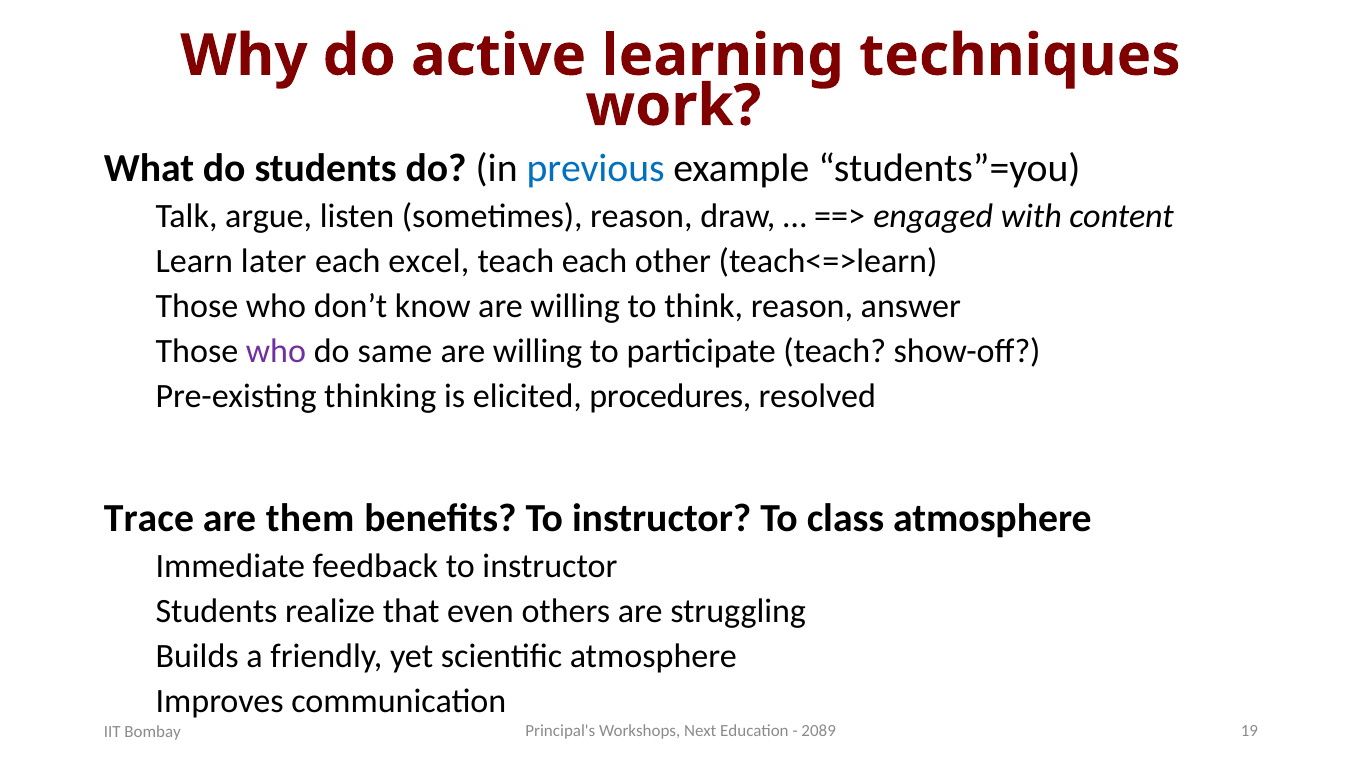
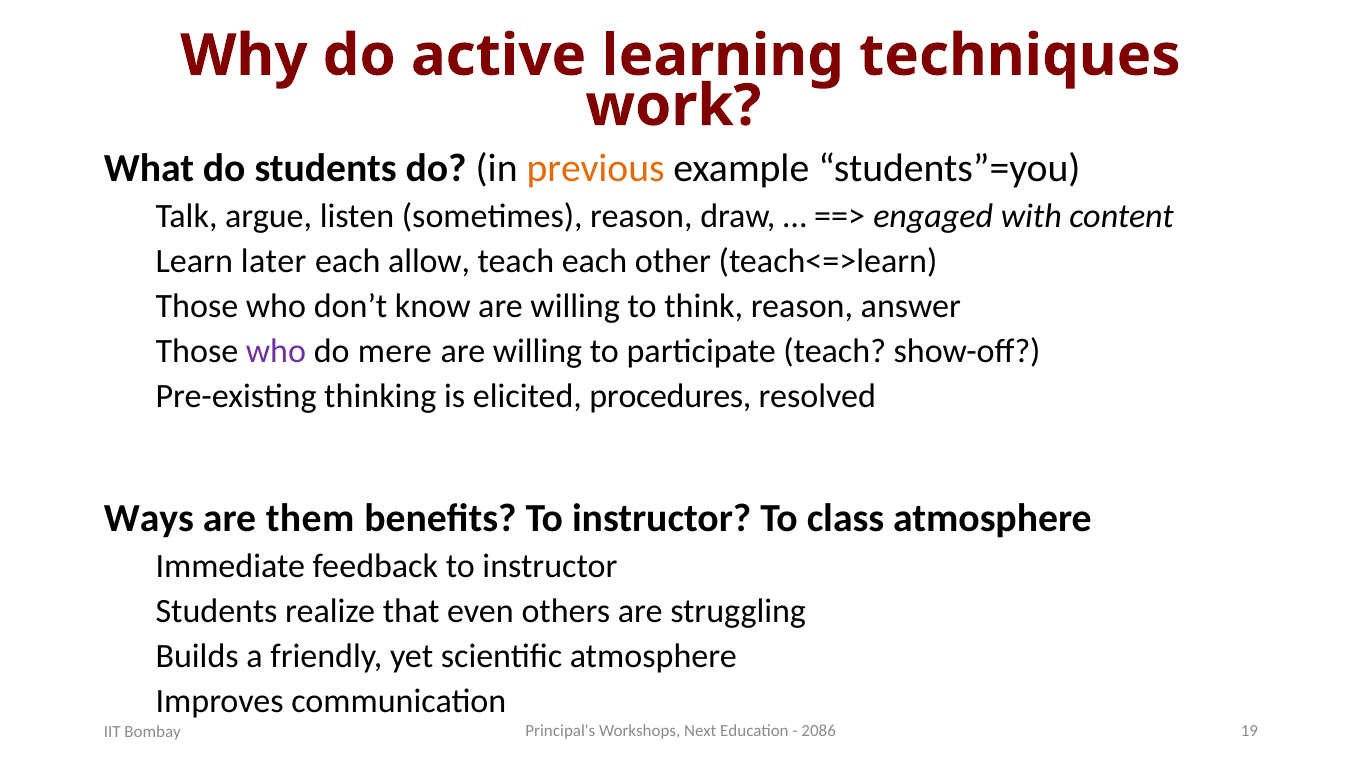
previous colour: blue -> orange (596, 169)
excel: excel -> allow (429, 261)
same: same -> mere (395, 351)
Trace: Trace -> Ways (149, 519)
2089: 2089 -> 2086 (819, 731)
